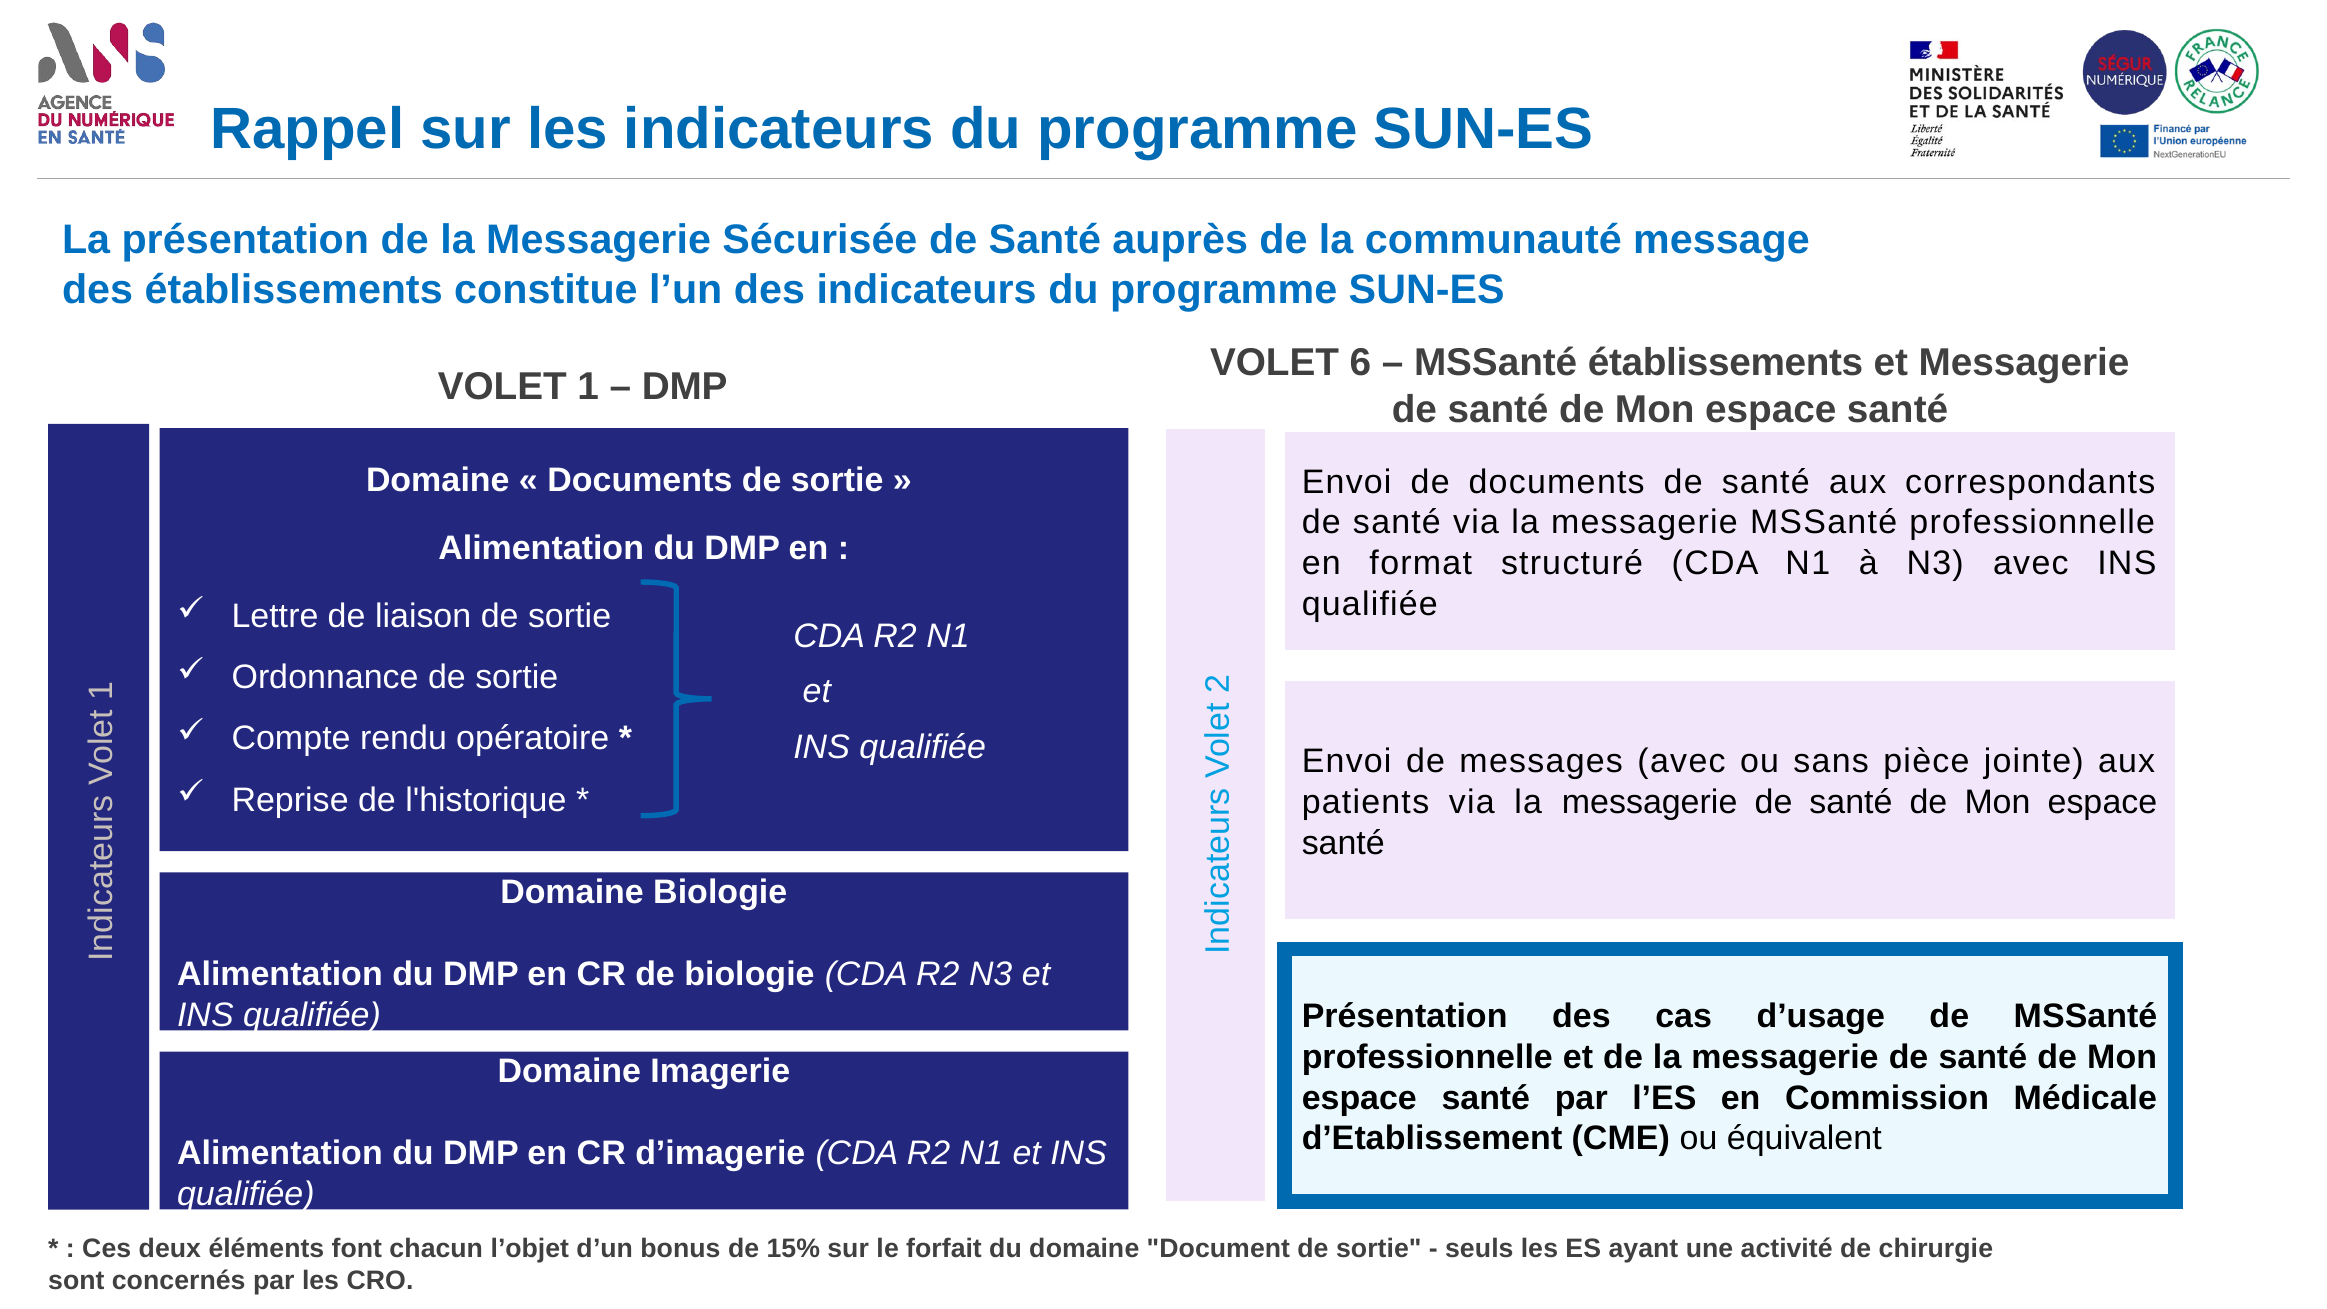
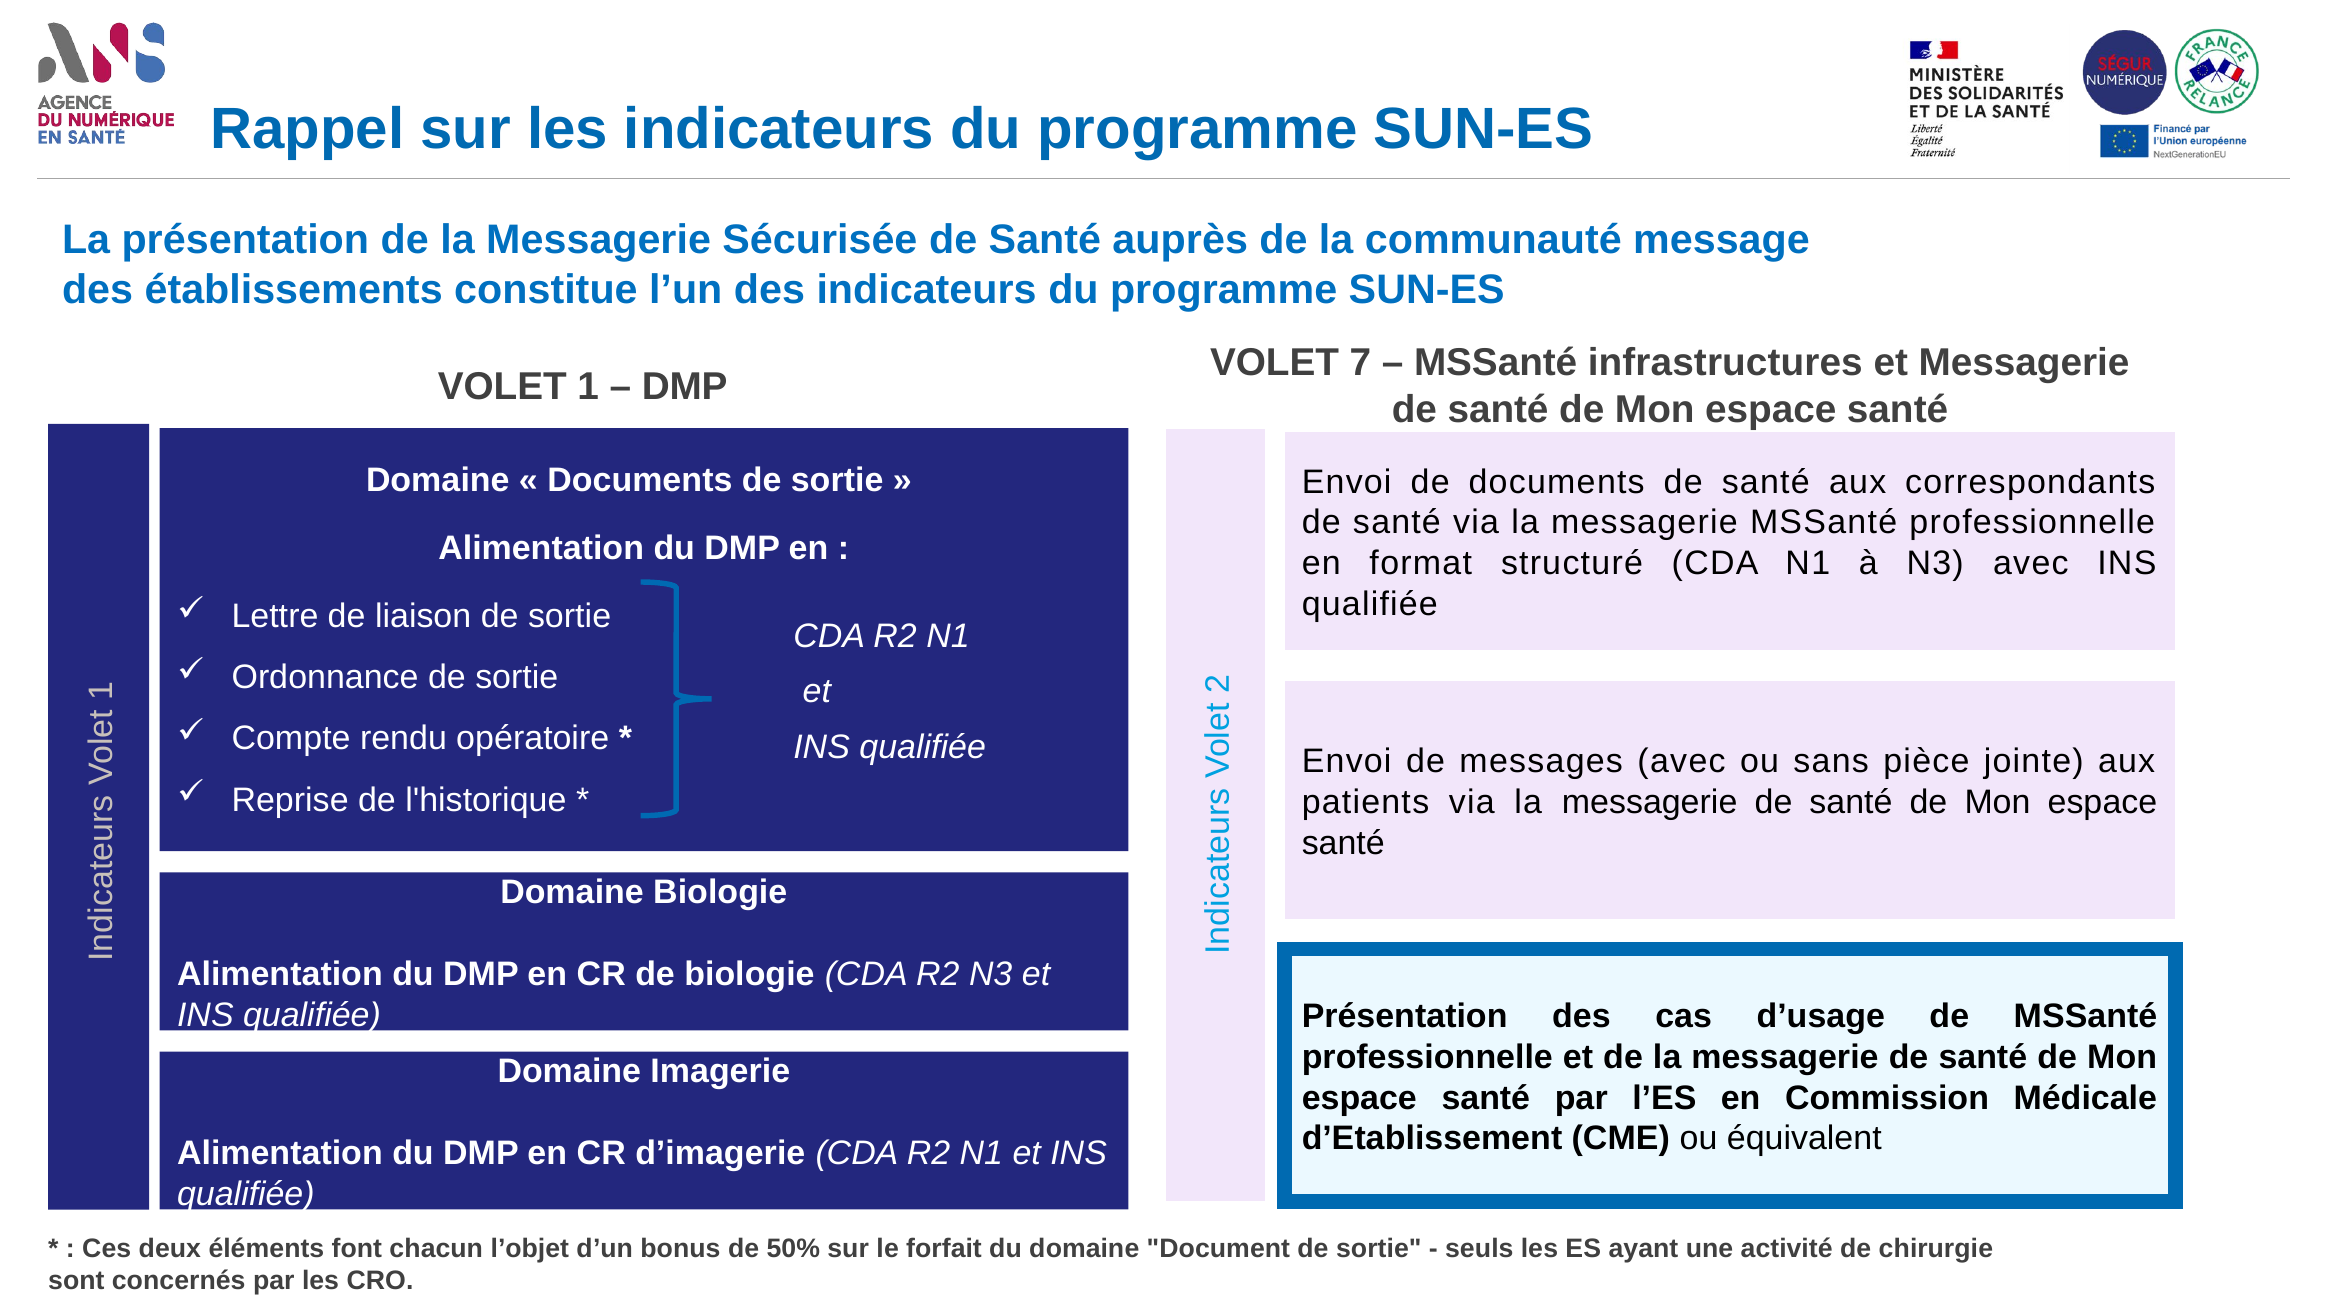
6: 6 -> 7 (1360, 363)
MSSanté établissements: établissements -> infrastructures (1725, 363)
15%: 15% -> 50% (793, 1248)
